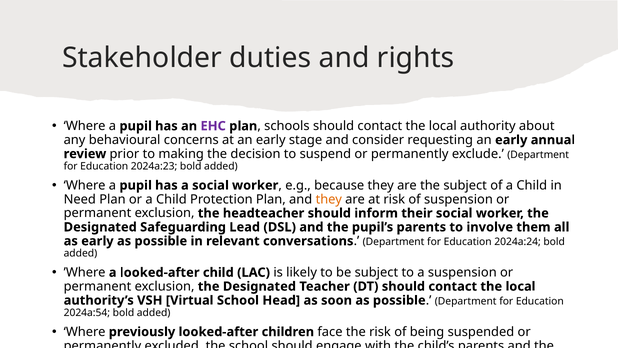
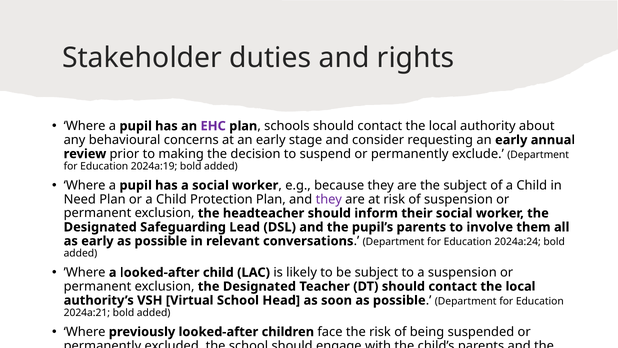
2024a:23: 2024a:23 -> 2024a:19 (154, 166)
they colour: orange -> purple (329, 199)
2024a:54: 2024a:54 -> 2024a:21 (87, 313)
